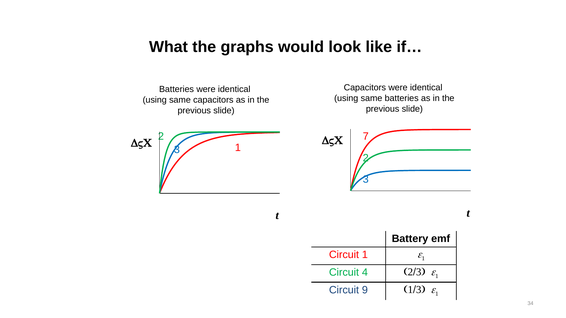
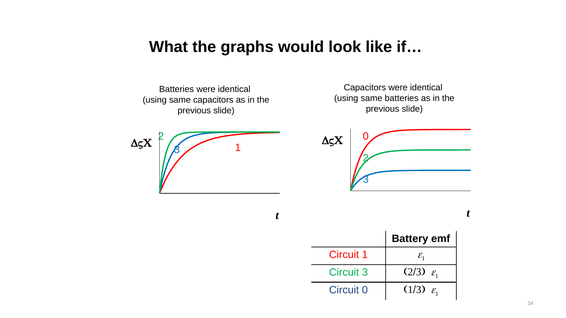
7: 7 -> 0 (366, 136)
Circuit 4: 4 -> 3 (365, 273)
Circuit 9: 9 -> 0 (365, 290)
